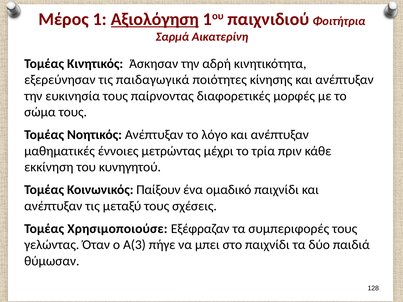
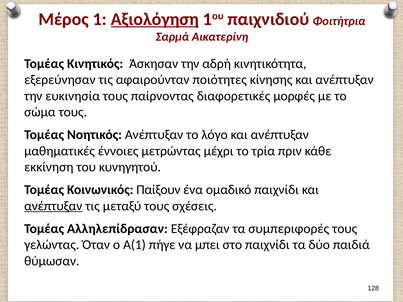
παιδαγωγικά: παιδαγωγικά -> αφαιρούνταν (153, 80)
ανέπτυξαν underline: none -> present (53, 206)
Χρησιμοποιούσε: Χρησιμοποιούσε -> Αλληλεπίδρασαν (117, 229)
Α(3: Α(3 -> Α(1 (134, 245)
